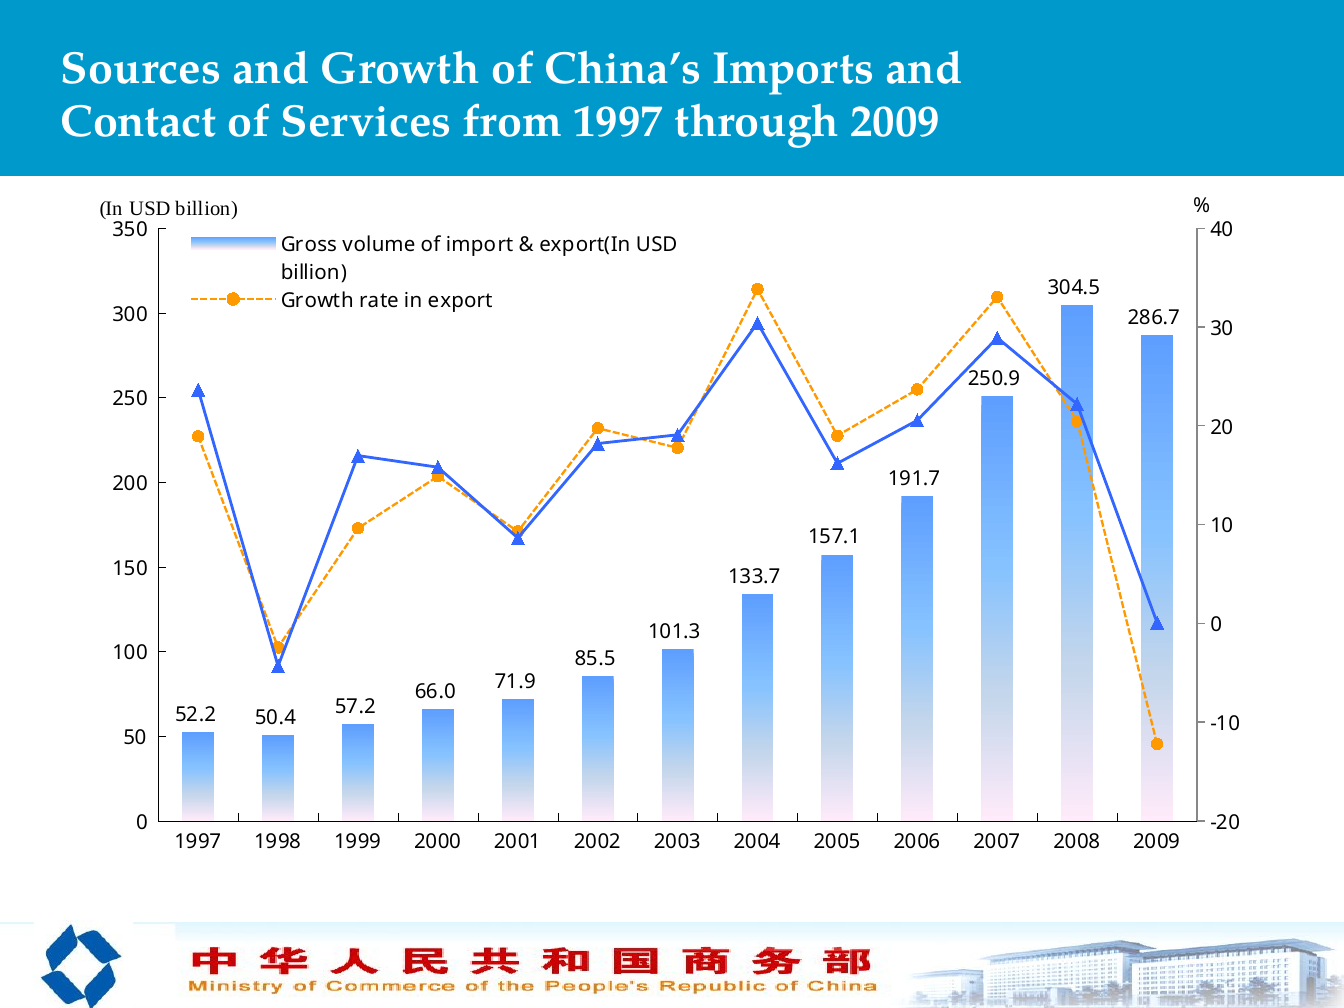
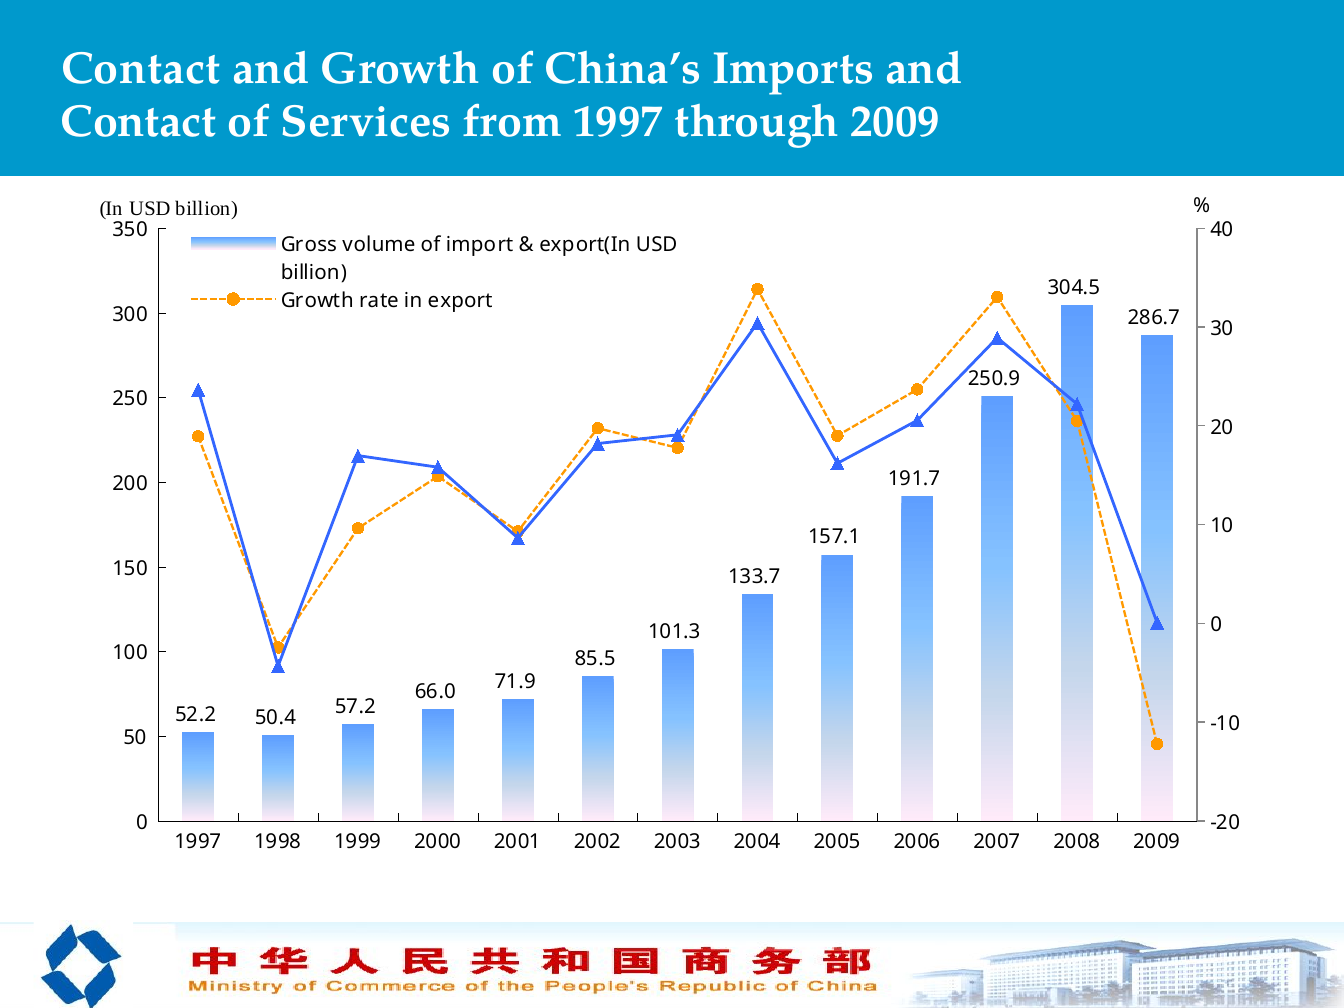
Sources: Sources -> Contact (141, 68)
